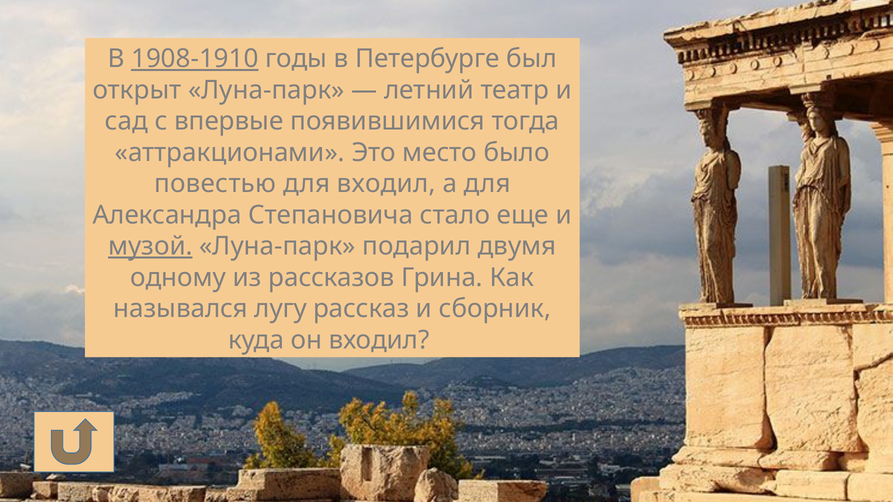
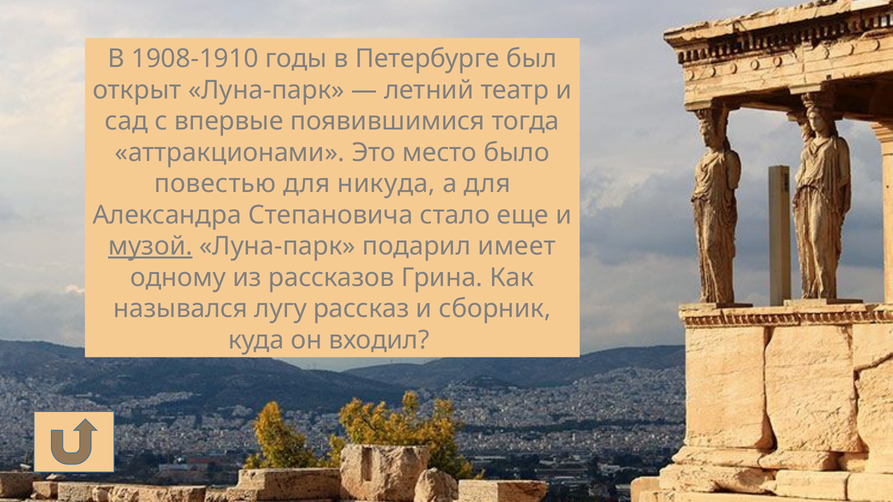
1908-1910 underline: present -> none (195, 59)
для входил: входил -> никуда (386, 184)
двумя: двумя -> имеет (517, 246)
